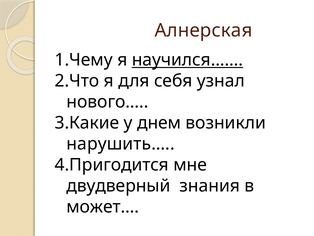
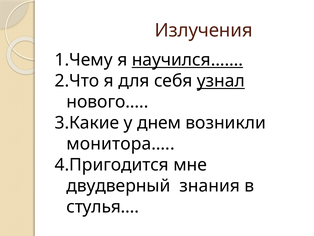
Алнерская: Алнерская -> Излучения (204, 30)
узнал underline: none -> present (221, 81)
нарушить…: нарушить… -> монитора… (121, 144)
может…: может… -> стулья… (103, 206)
